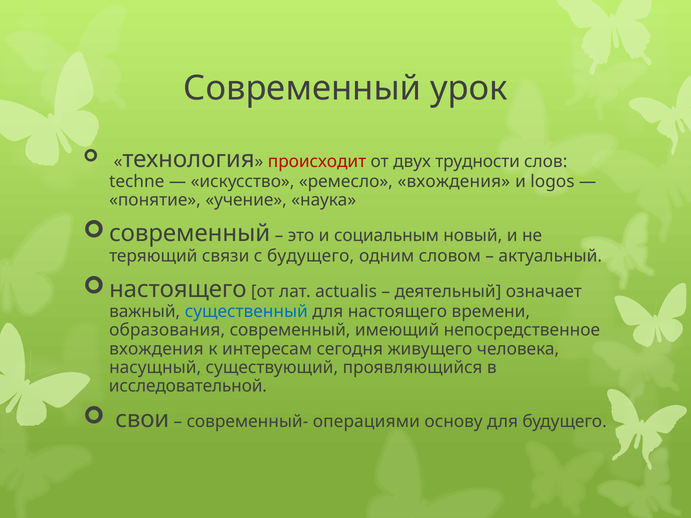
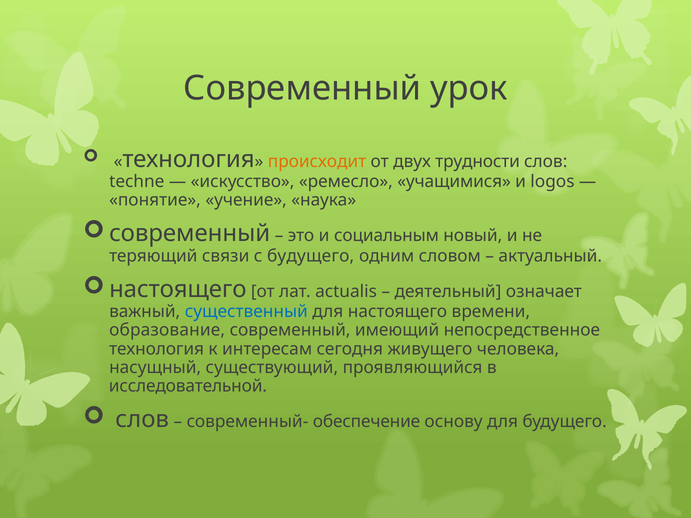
происходит colour: red -> orange (317, 161)
ремесло вхождения: вхождения -> учащимися (454, 182)
образования: образования -> образование (167, 330)
вхождения: вхождения -> технология (157, 349)
свои: свои -> слов (142, 420)
операциями: операциями -> обеспечение (367, 422)
